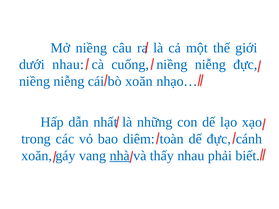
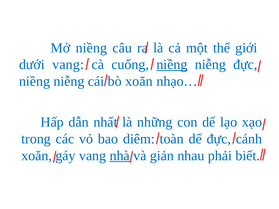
dưới nhau: nhau -> vang (68, 65)
niềng underline: none -> present (172, 65)
thấy: thấy -> giản (162, 156)
